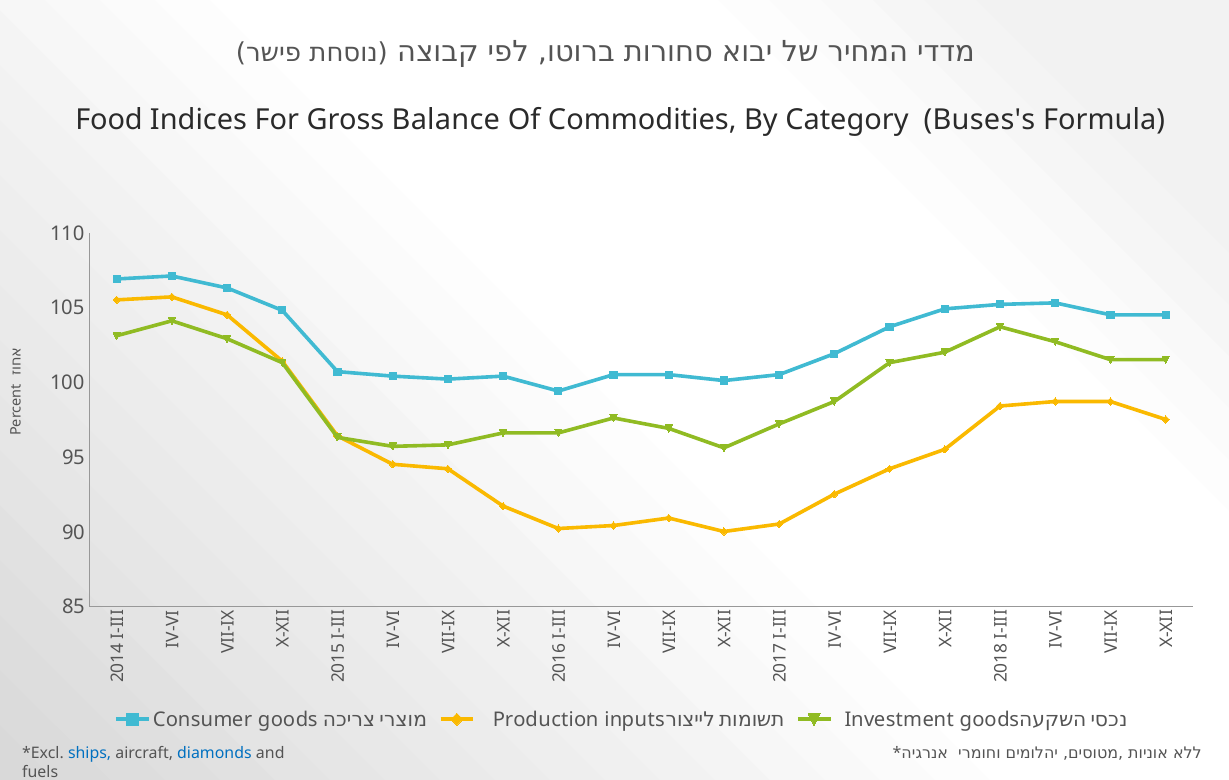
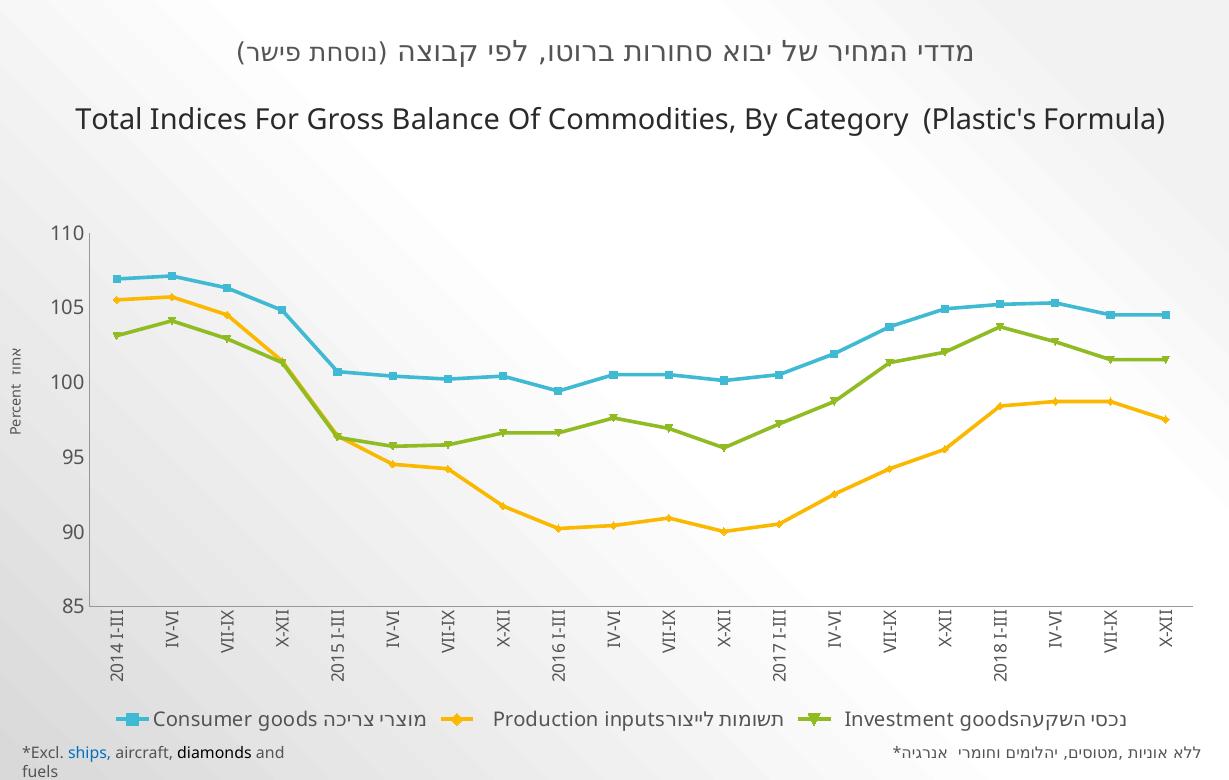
Food: Food -> Total (109, 120)
Buses's: Buses's -> Plastic's (980, 120)
diamonds colour: blue -> black (214, 754)
